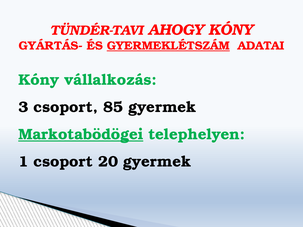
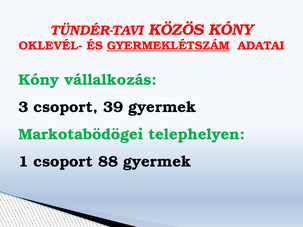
AHOGY: AHOGY -> KÖZÖS (176, 30)
GYÁRTÁS-: GYÁRTÁS- -> OKLEVÉL- (51, 46)
85: 85 -> 39 (113, 107)
Markotabödögei underline: present -> none (81, 135)
20: 20 -> 88 (108, 162)
